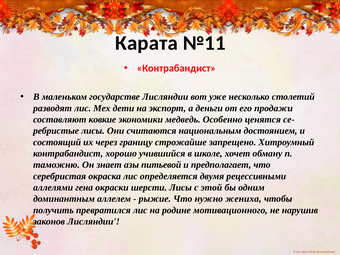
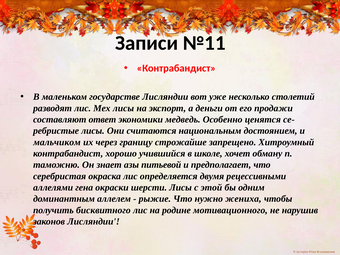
Карата: Карата -> Записи (147, 43)
Мех дети: дети -> лисы (123, 108)
ковкие: ковкие -> ответ (102, 119)
состоящий: состоящий -> мальчиком (57, 142)
превратился: превратился -> бисквитного (103, 210)
